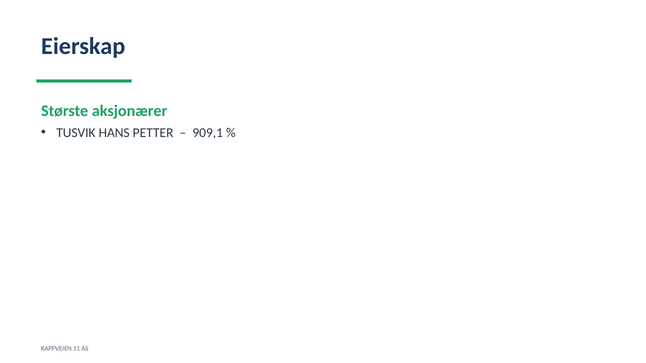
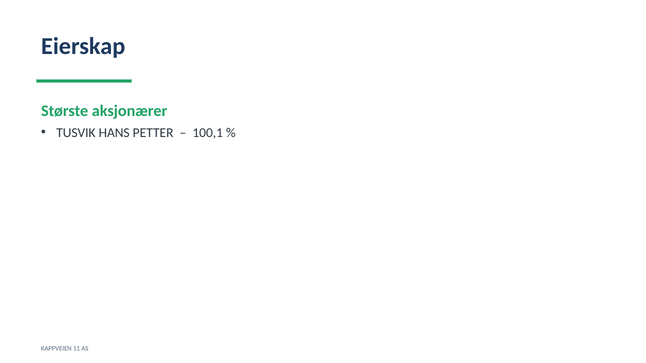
909,1: 909,1 -> 100,1 (208, 133)
